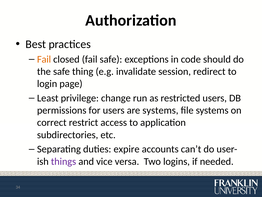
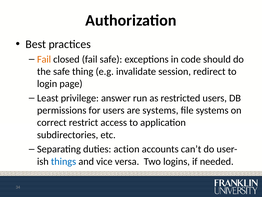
change: change -> answer (116, 98)
expire: expire -> action (127, 149)
things colour: purple -> blue (64, 161)
